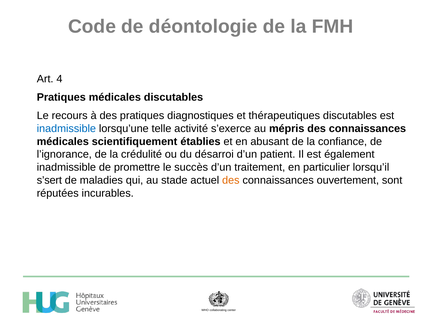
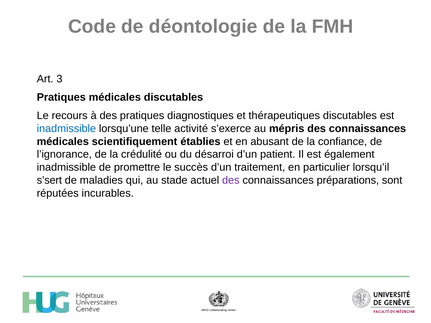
4: 4 -> 3 (59, 79)
des colour: orange -> purple (231, 180)
ouvertement: ouvertement -> préparations (348, 180)
